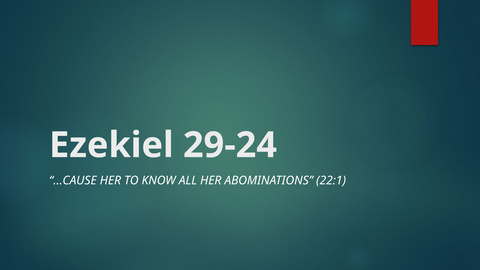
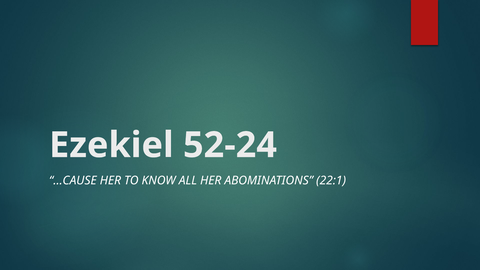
29-24: 29-24 -> 52-24 (230, 145)
